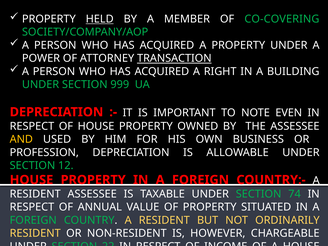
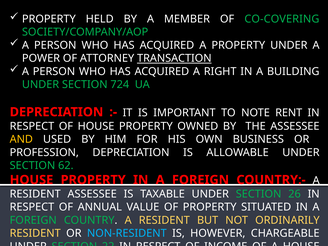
HELD underline: present -> none (100, 19)
999: 999 -> 724 (120, 85)
EVEN: EVEN -> RENT (289, 113)
12: 12 -> 62 (66, 166)
74: 74 -> 26 (295, 194)
NON-RESIDENT colour: white -> light blue (127, 233)
